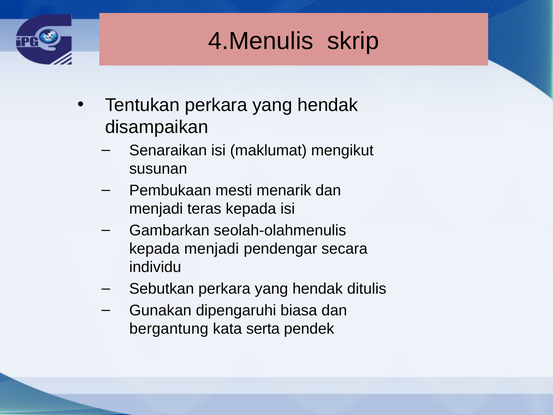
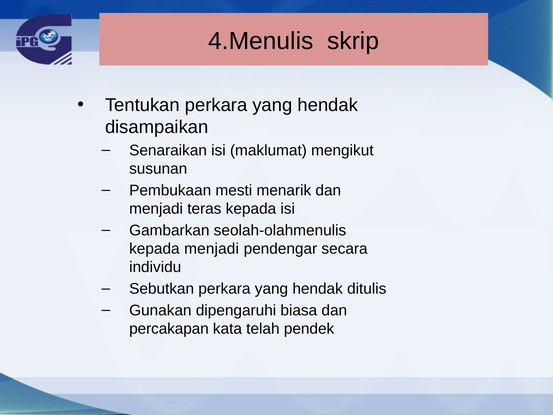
bergantung: bergantung -> percakapan (169, 329)
serta: serta -> telah (263, 329)
